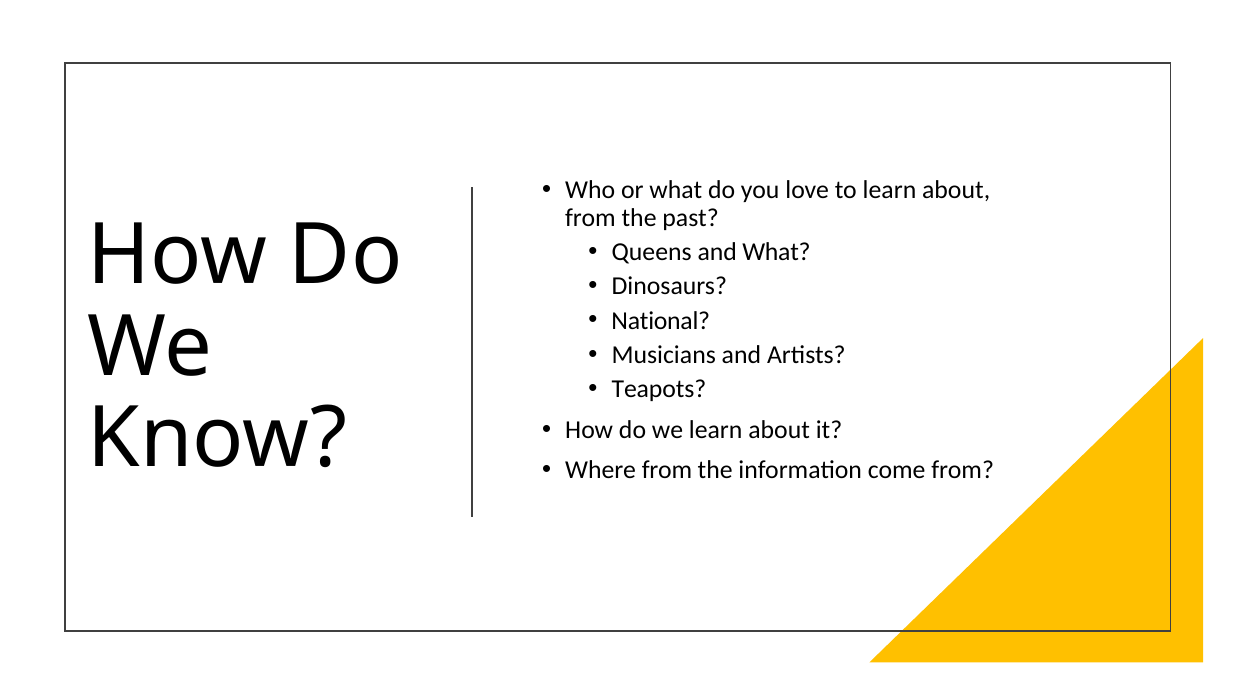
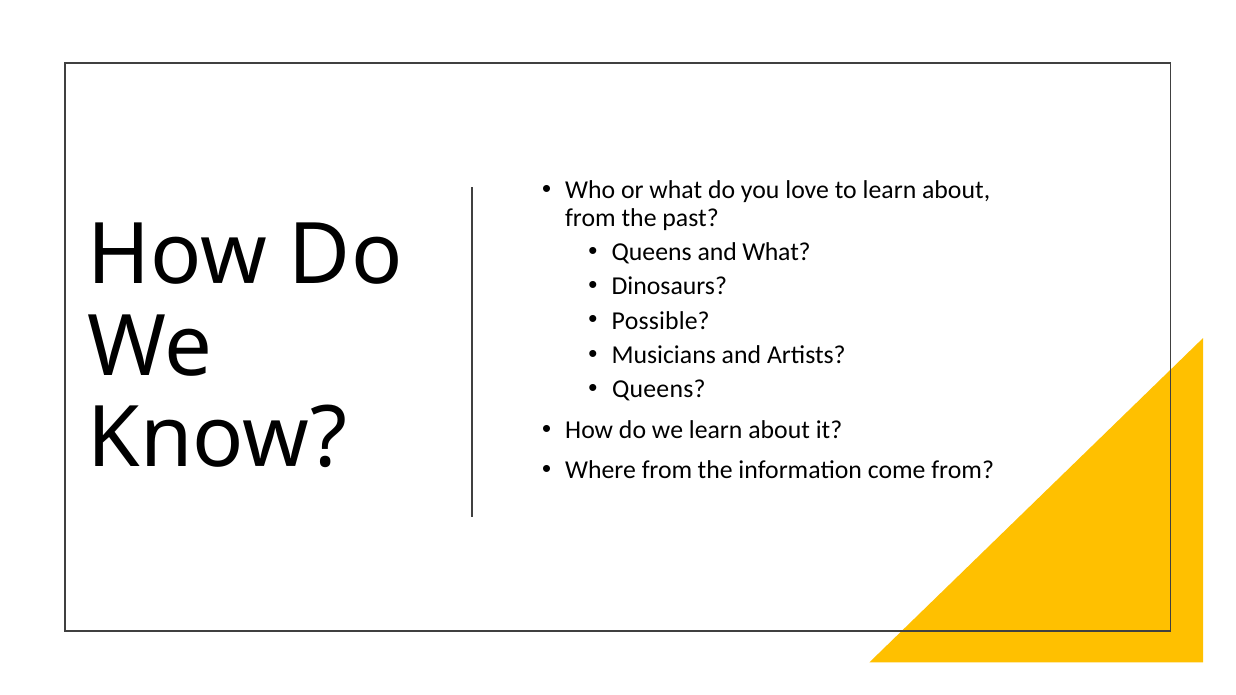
National: National -> Possible (661, 321)
Teapots: Teapots -> Queens (659, 389)
